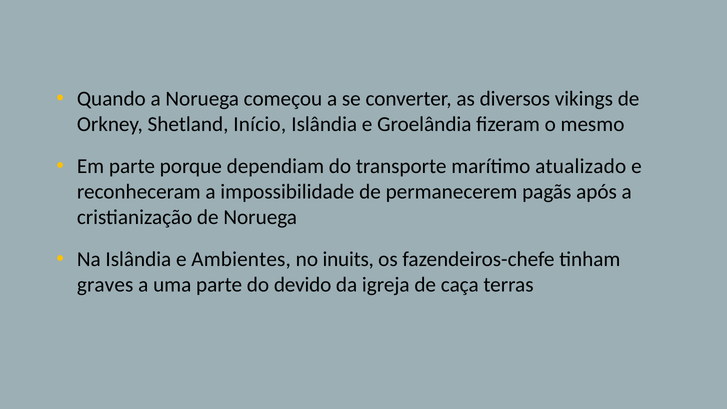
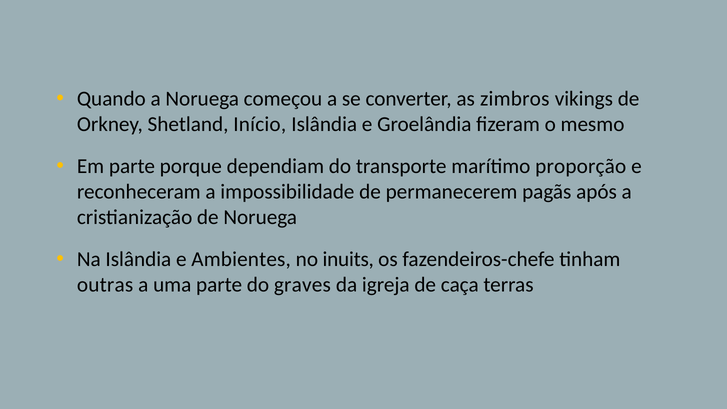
diversos: diversos -> zimbros (515, 99)
atualizado: atualizado -> proporção (581, 166)
graves: graves -> outras (105, 285)
devido: devido -> graves (302, 285)
